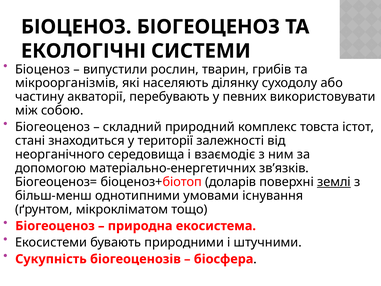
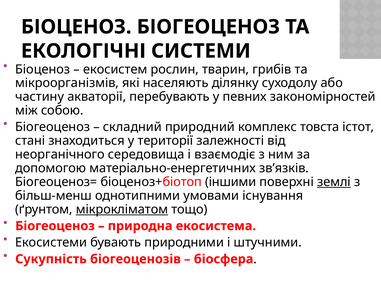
випустили: випустили -> екосистем (115, 69)
використовувати: використовувати -> закономірностей (323, 97)
доларів: доларів -> іншими (231, 182)
мікрокліматом underline: none -> present (122, 209)
